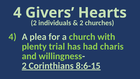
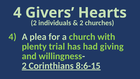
charis: charis -> giving (112, 46)
